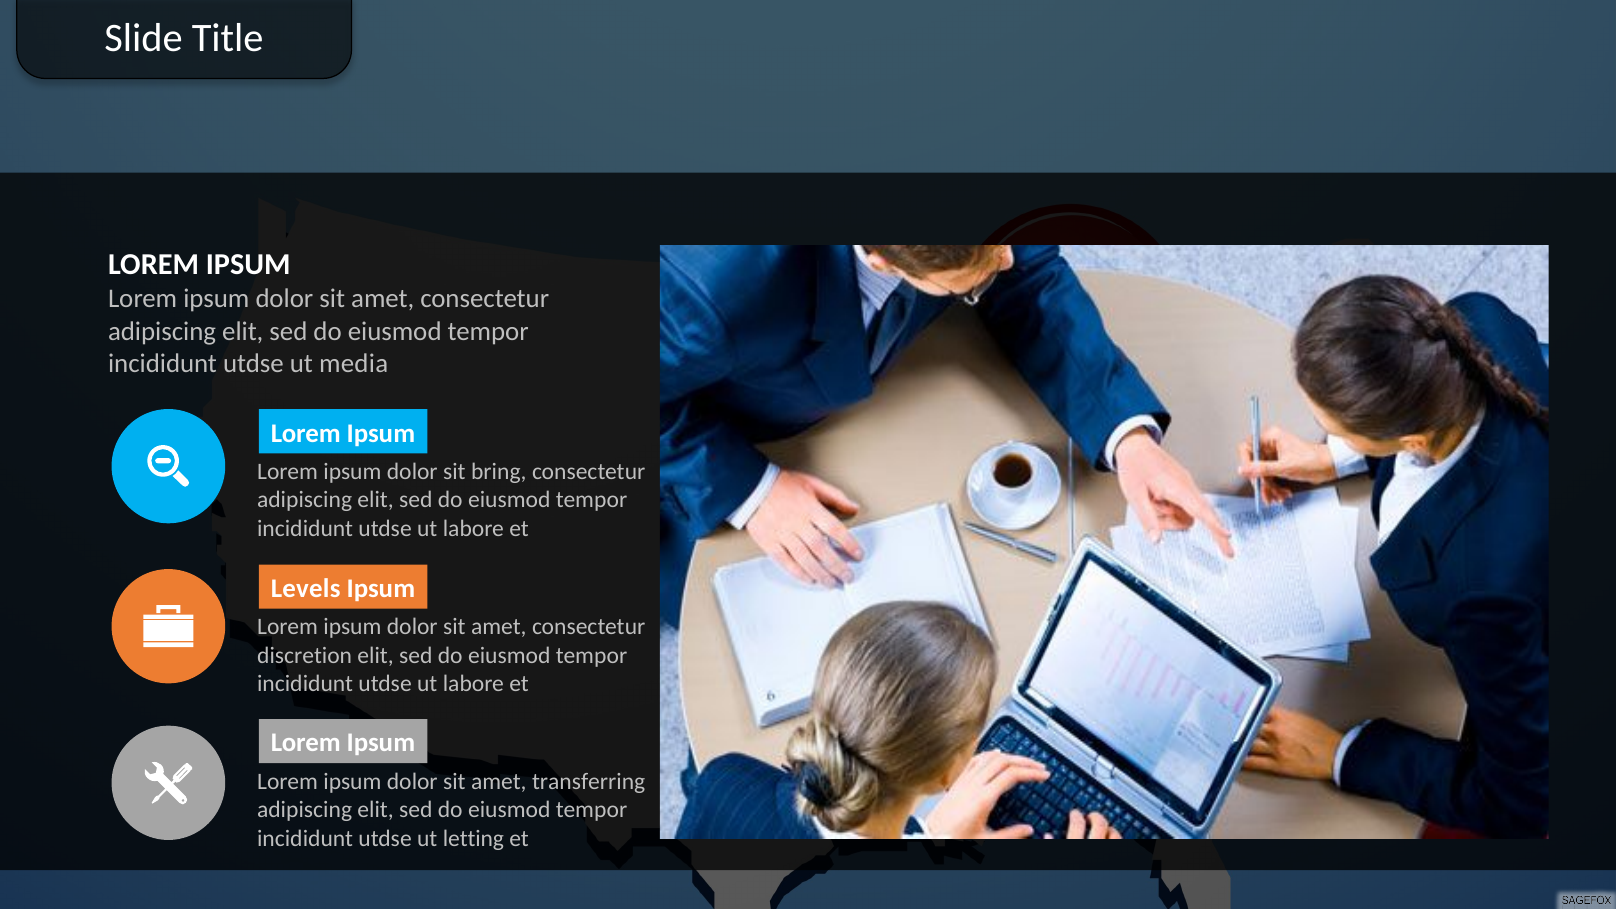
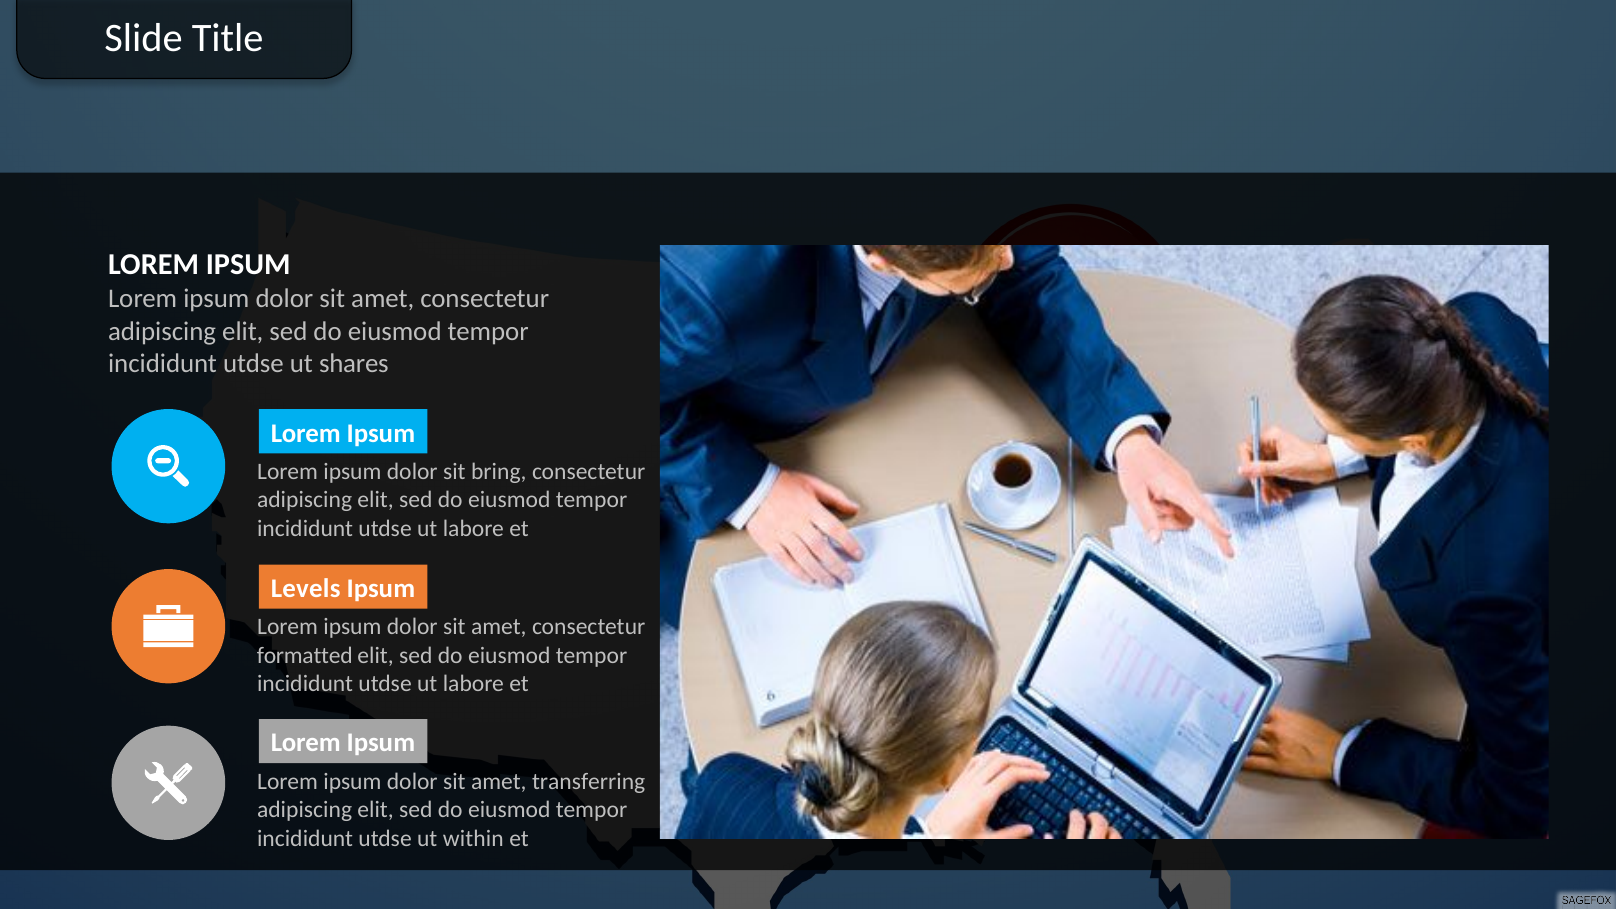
media: media -> shares (354, 364)
discretion: discretion -> formatted (305, 655)
letting: letting -> within (473, 838)
